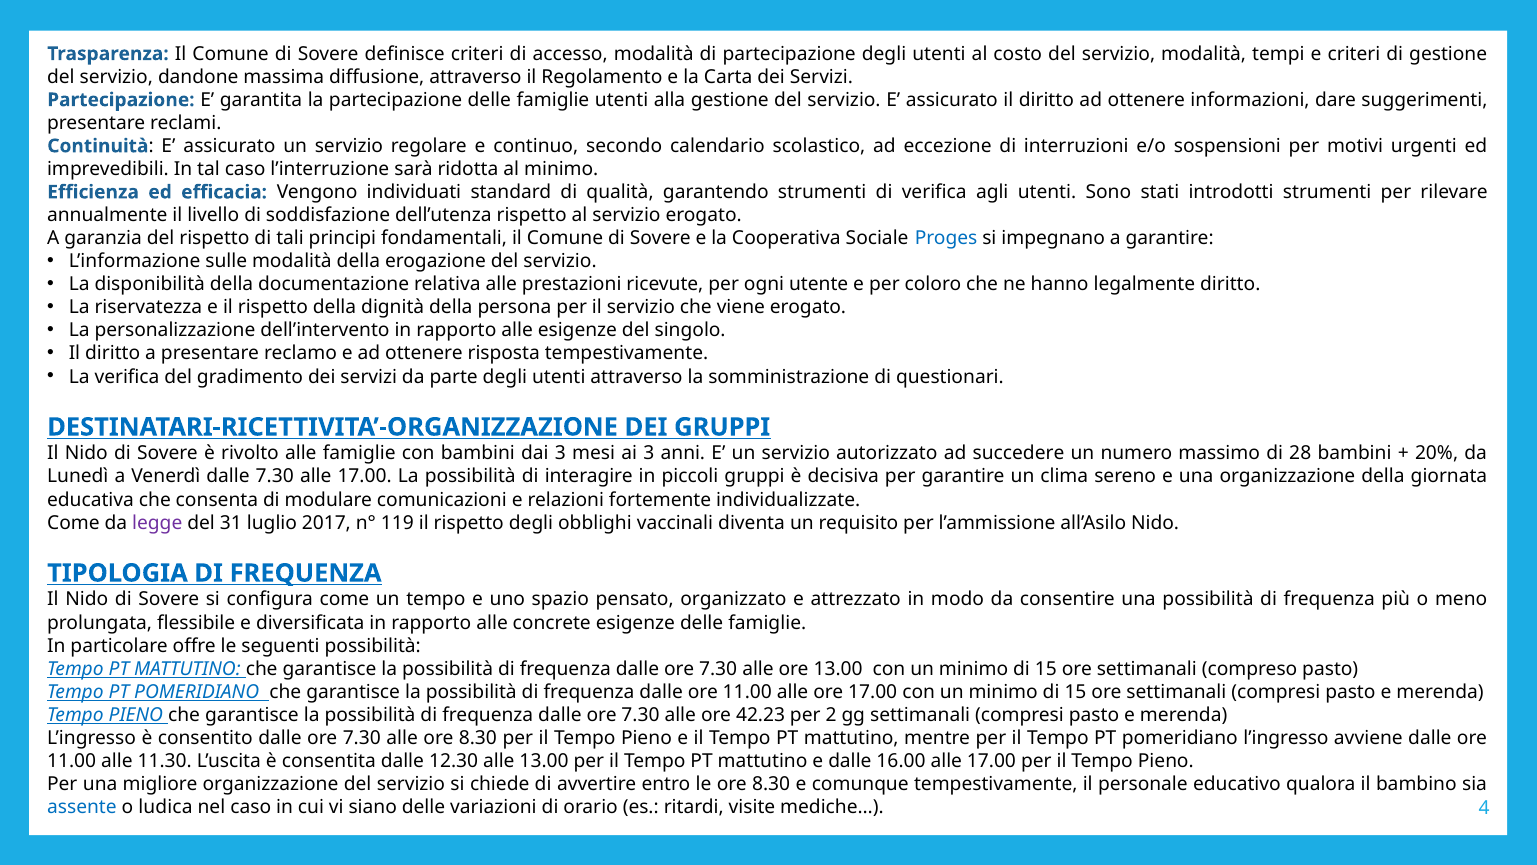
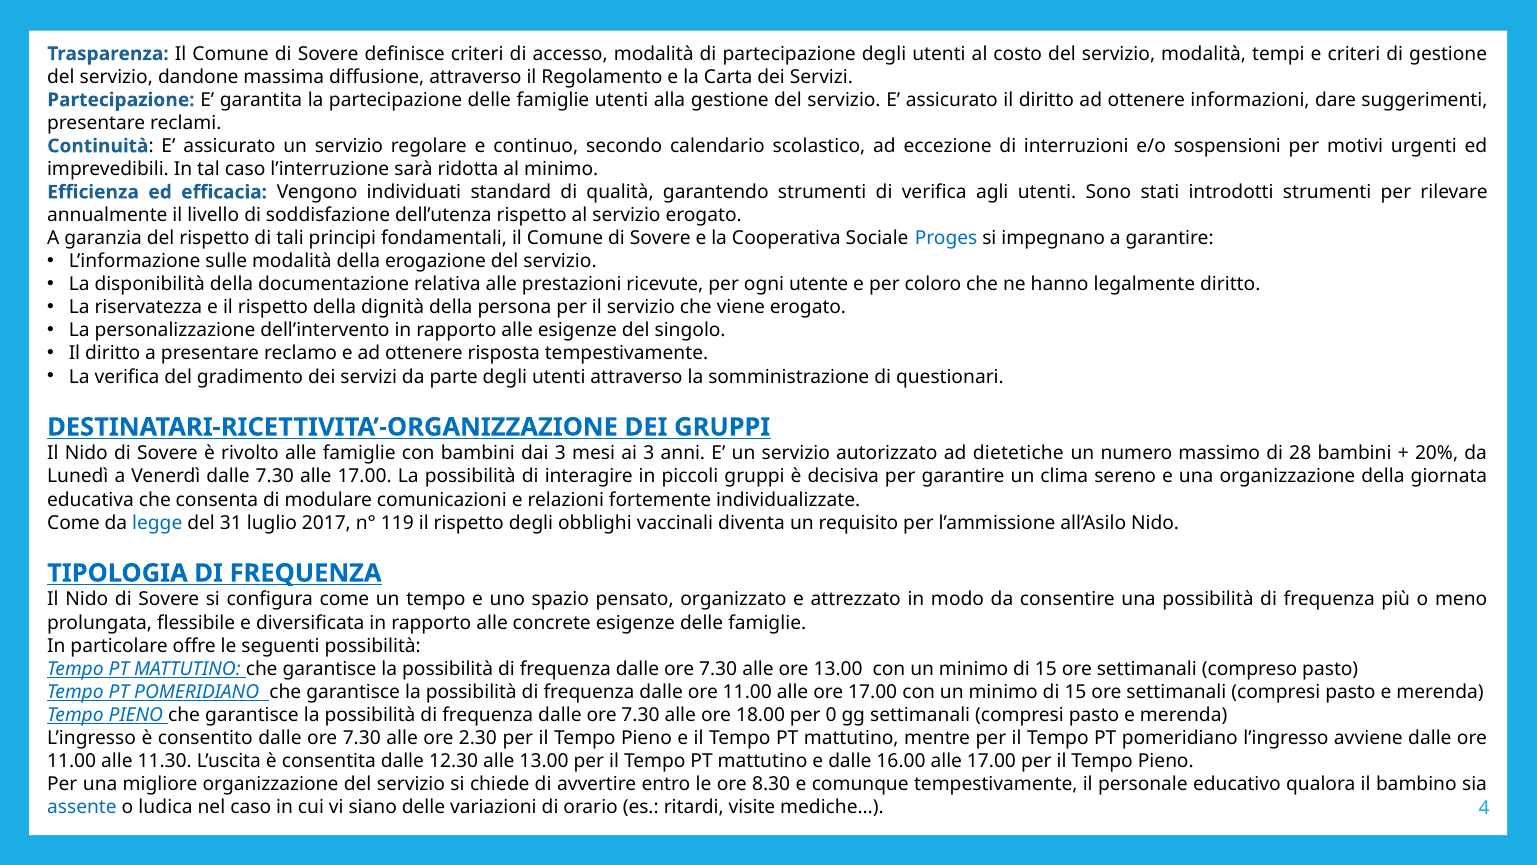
succedere: succedere -> dietetiche (1018, 453)
legge colour: purple -> blue (157, 522)
42.23: 42.23 -> 18.00 (761, 715)
2: 2 -> 0 (831, 715)
alle ore 8.30: 8.30 -> 2.30 (478, 738)
